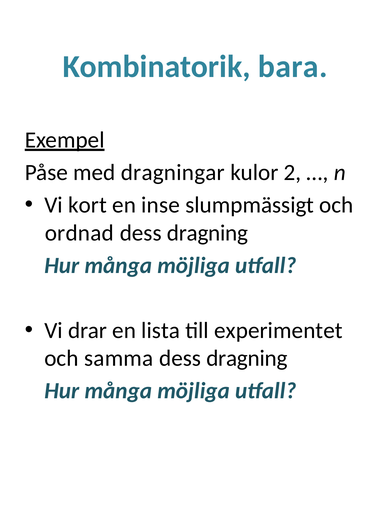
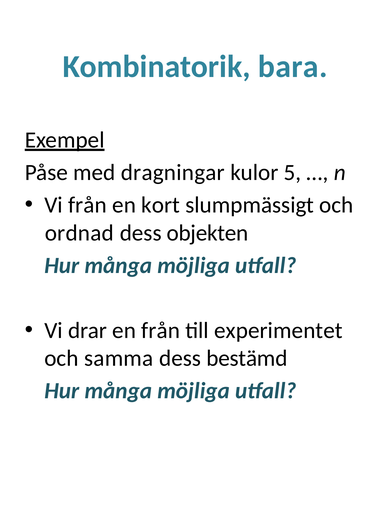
2: 2 -> 5 (292, 172)
Vi kort: kort -> från (87, 205)
inse: inse -> kort (161, 205)
dragning: dragning -> objekten (207, 233)
en lista: lista -> från (161, 330)
dragning: dragning -> bestämd (247, 358)
